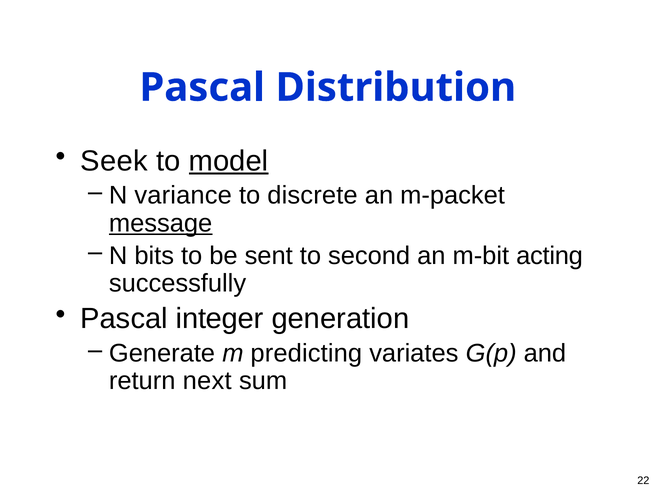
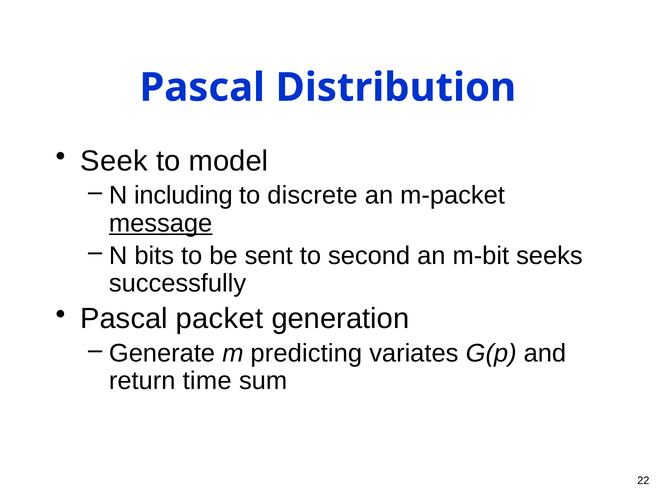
model underline: present -> none (229, 161)
variance: variance -> including (183, 196)
acting: acting -> seeks (549, 256)
integer: integer -> packet (219, 319)
next: next -> time (207, 381)
